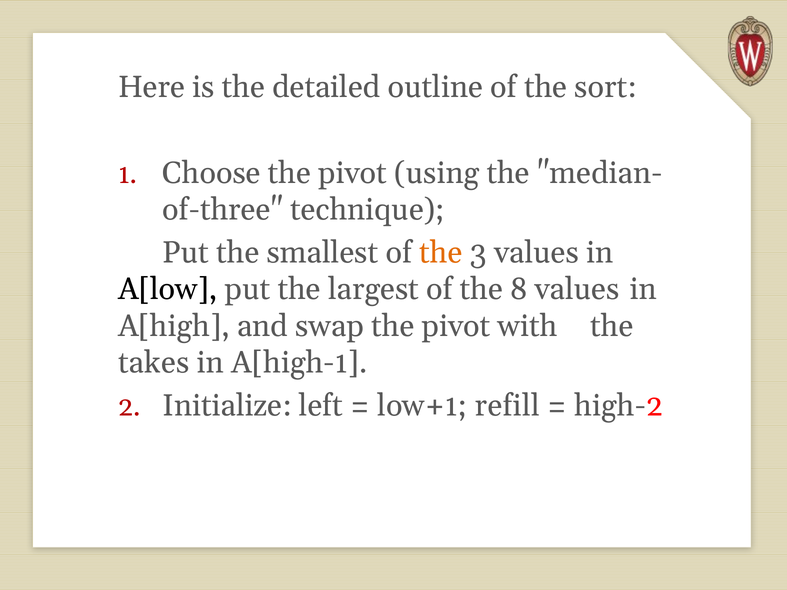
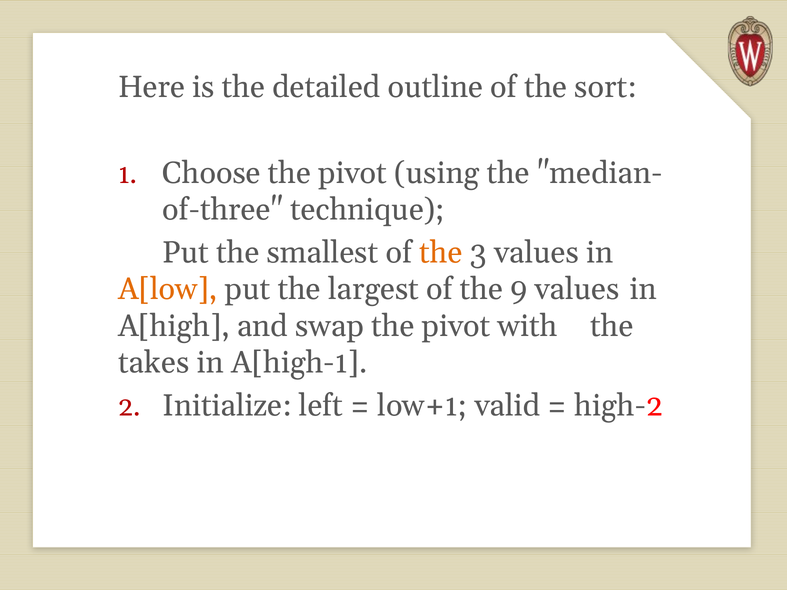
A[low colour: black -> orange (168, 289)
8: 8 -> 9 (519, 289)
refill: refill -> valid (507, 406)
